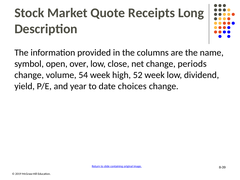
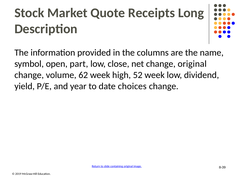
over: over -> part (79, 64)
change periods: periods -> original (192, 64)
54: 54 -> 62 (83, 75)
